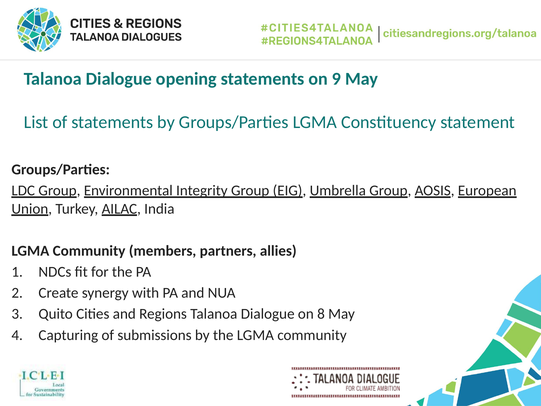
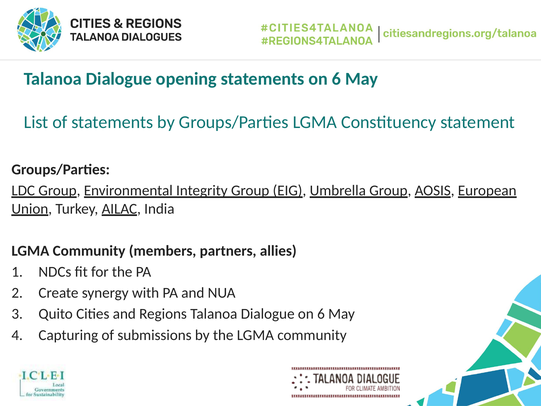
statements on 9: 9 -> 6 (336, 79)
Dialogue on 8: 8 -> 6 (321, 314)
